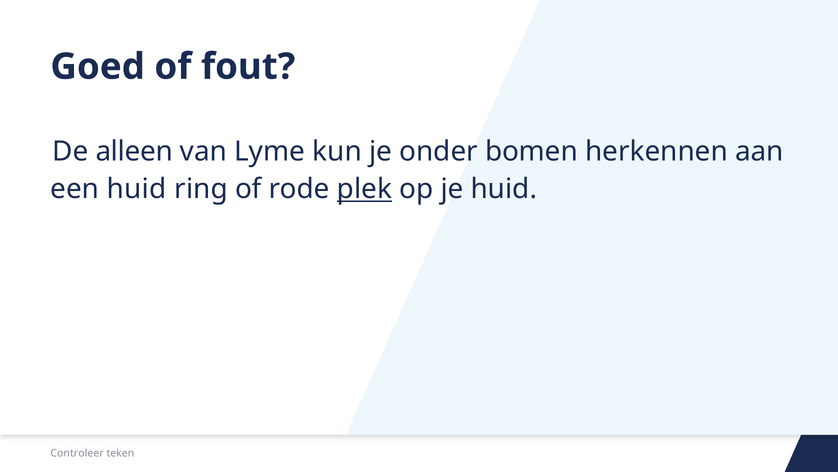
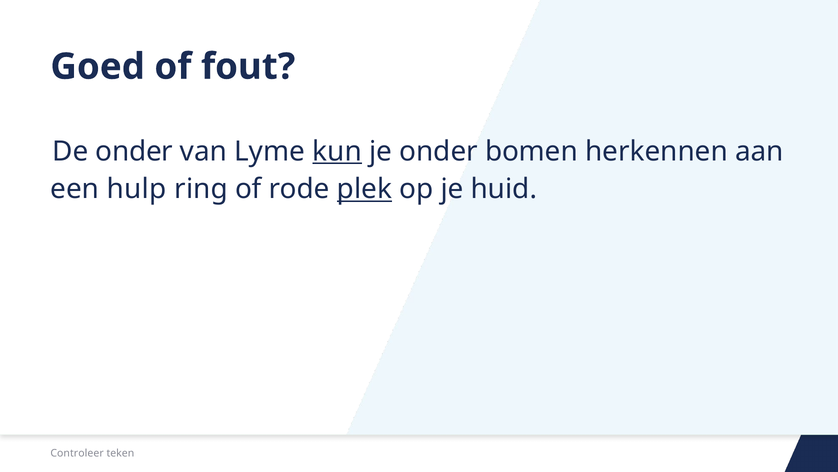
De alleen: alleen -> onder (134, 151)
kun underline: none -> present (337, 151)
een huid: huid -> hulp (137, 189)
